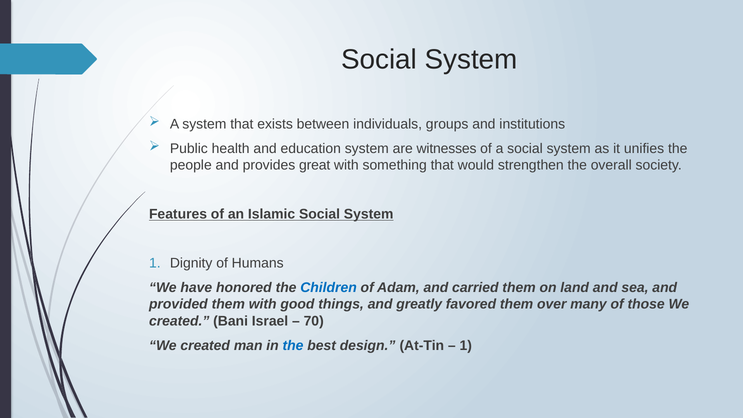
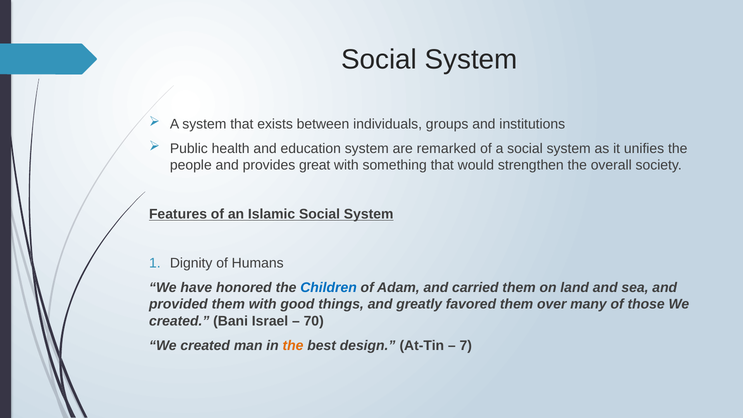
witnesses: witnesses -> remarked (446, 148)
the colour: blue -> orange (293, 345)
1: 1 -> 7 (466, 345)
